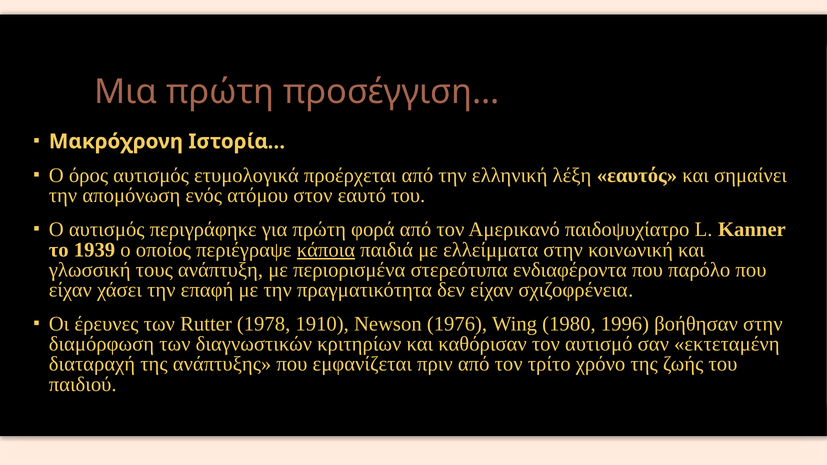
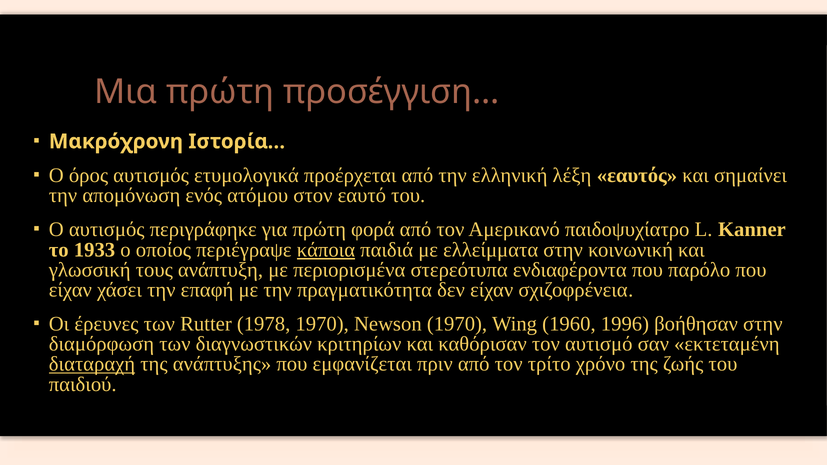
1939: 1939 -> 1933 (95, 250)
1978 1910: 1910 -> 1970 (322, 324)
Newson 1976: 1976 -> 1970 (457, 324)
1980: 1980 -> 1960 (569, 324)
διαταραχή underline: none -> present (92, 364)
